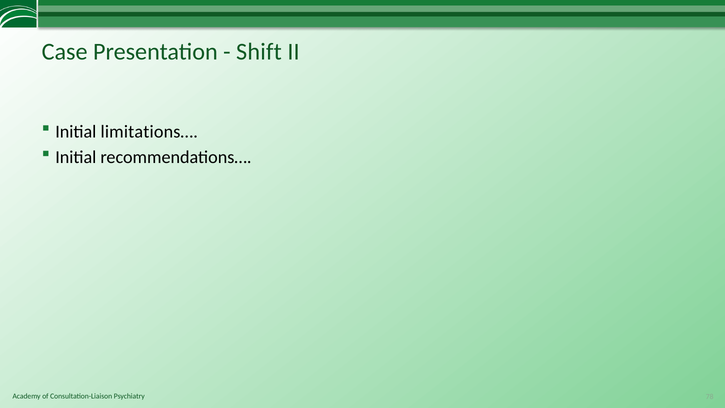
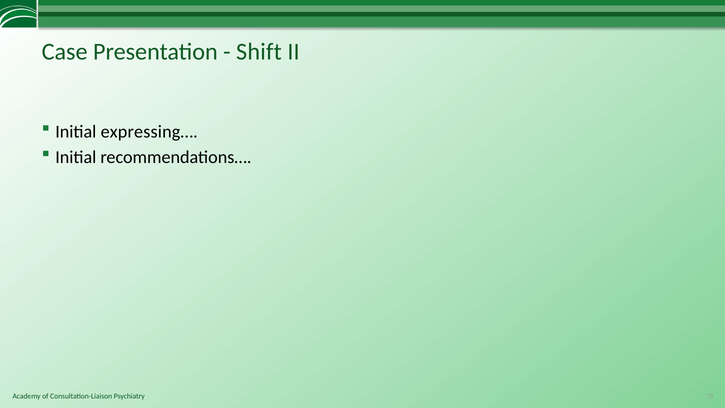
limitations…: limitations… -> expressing… (149, 132)
